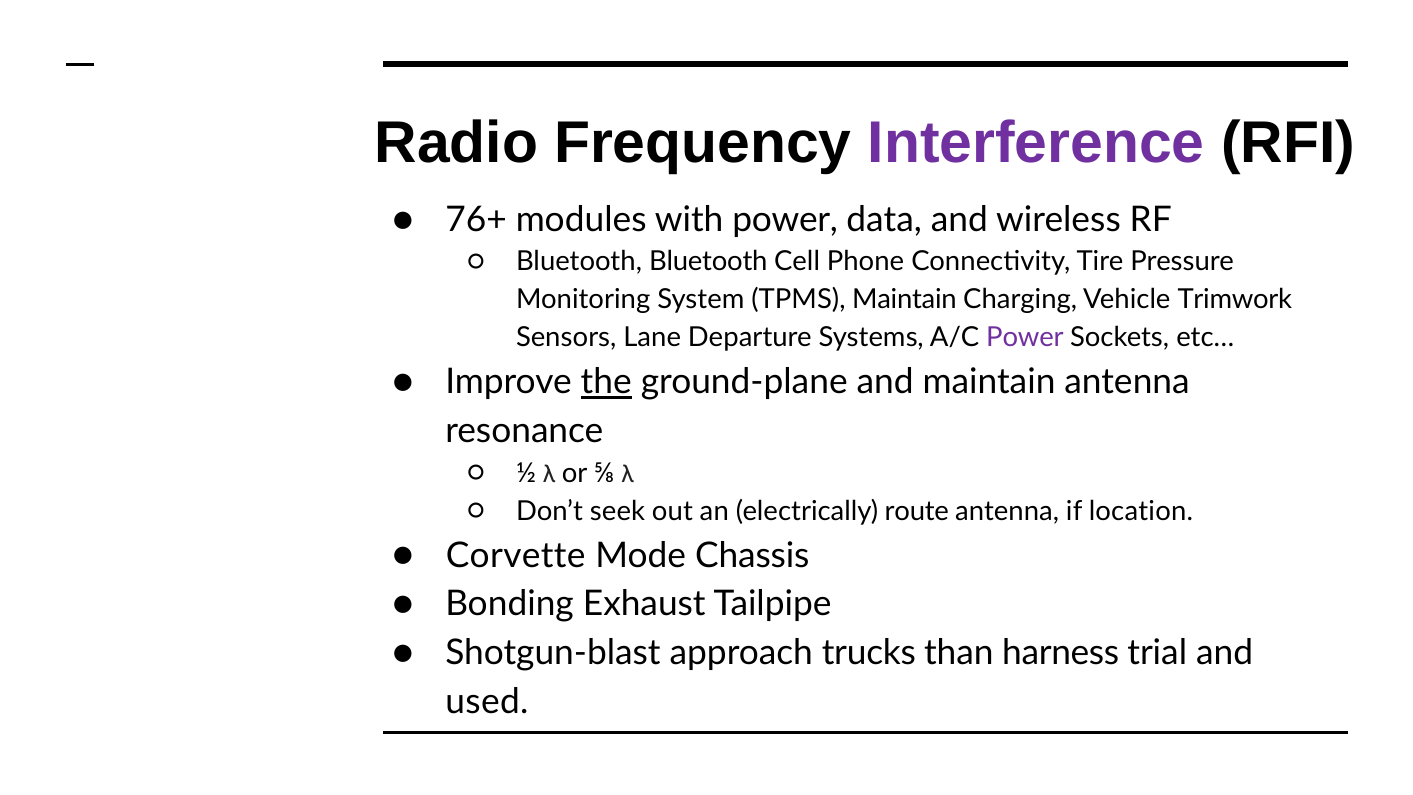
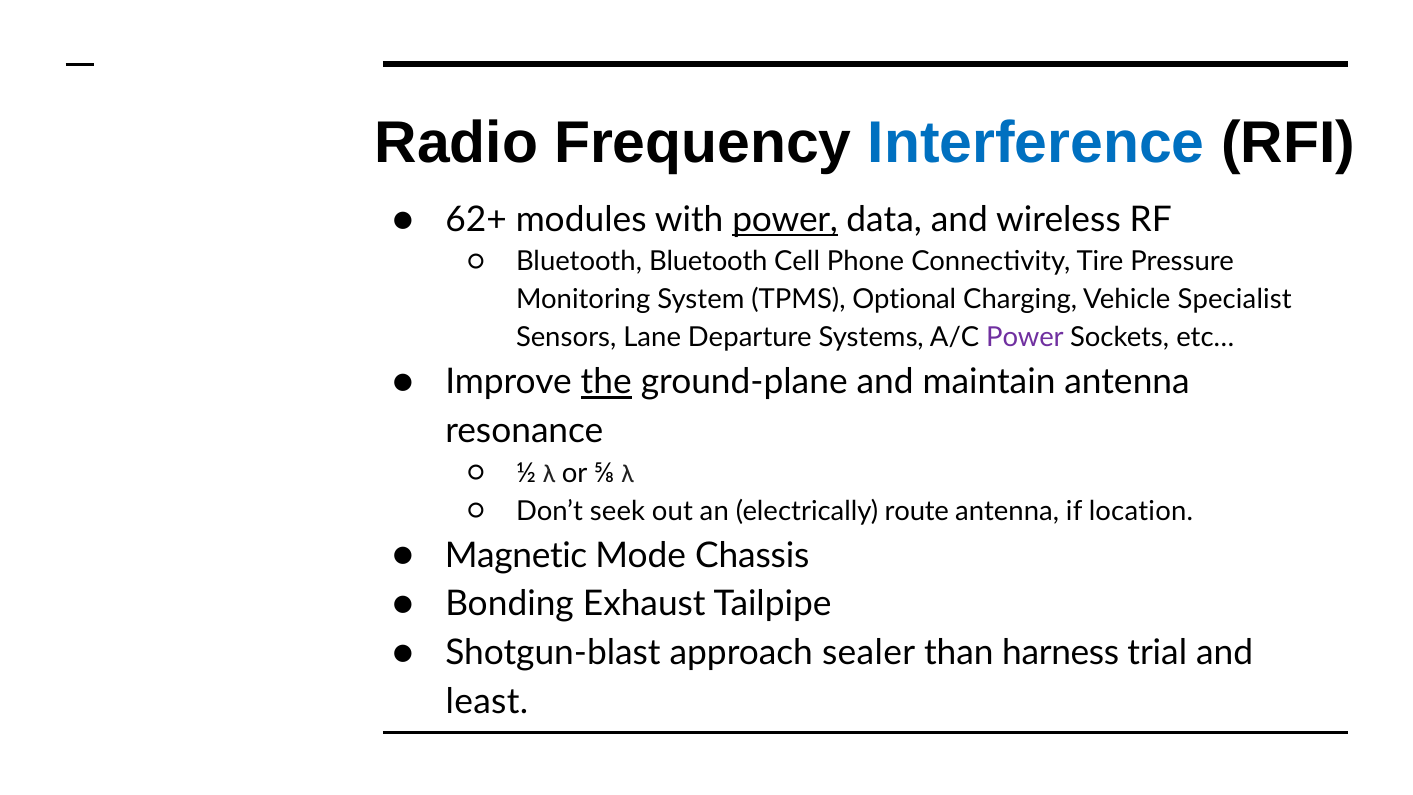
Interference colour: purple -> blue (1036, 143)
76+: 76+ -> 62+ (476, 220)
power underline: none -> present (785, 220)
TPMS Maintain: Maintain -> Optional (904, 300)
Trimwork: Trimwork -> Specialist (1235, 300)
Corvette: Corvette -> Magnetic (516, 555)
trucks: trucks -> sealer (869, 653)
used: used -> least (487, 702)
